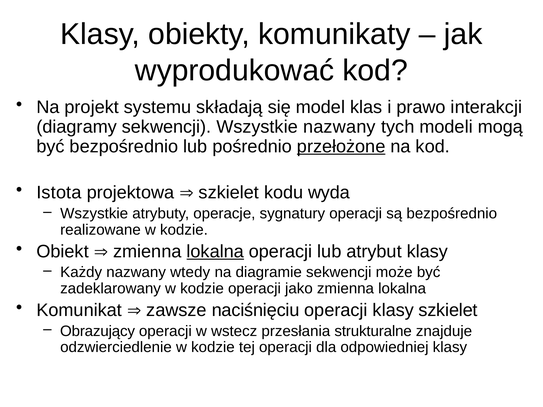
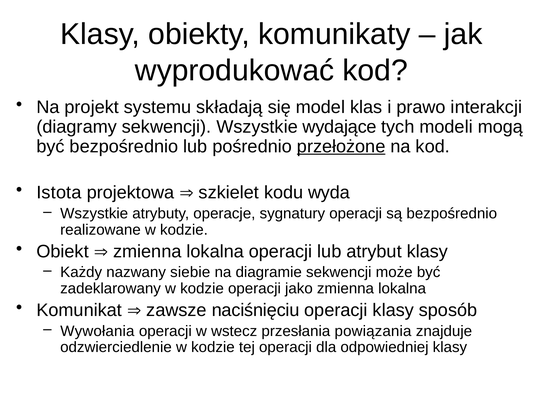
Wszystkie nazwany: nazwany -> wydające (340, 127)
lokalna underline: present -> none (215, 252)
wtedy: wtedy -> siebie (190, 272)
klasy szkielet: szkielet -> sposób (448, 310)
Obrazujący: Obrazujący -> Wywołania (97, 331)
strukturalne: strukturalne -> powiązania (373, 331)
